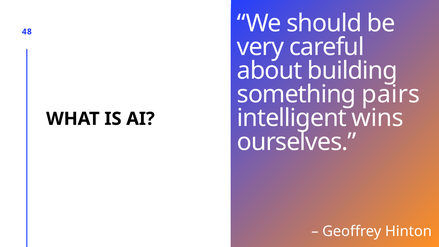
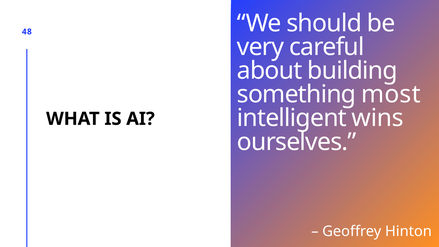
pairs: pairs -> most (391, 94)
